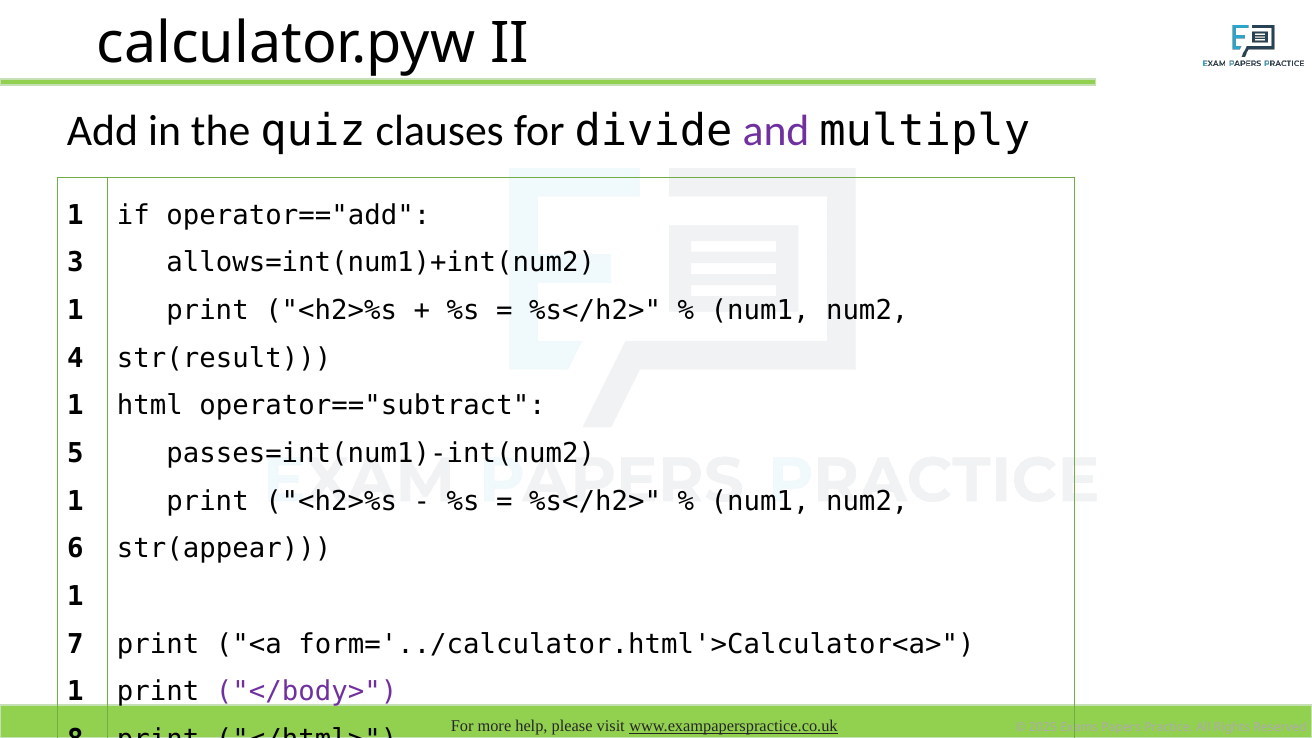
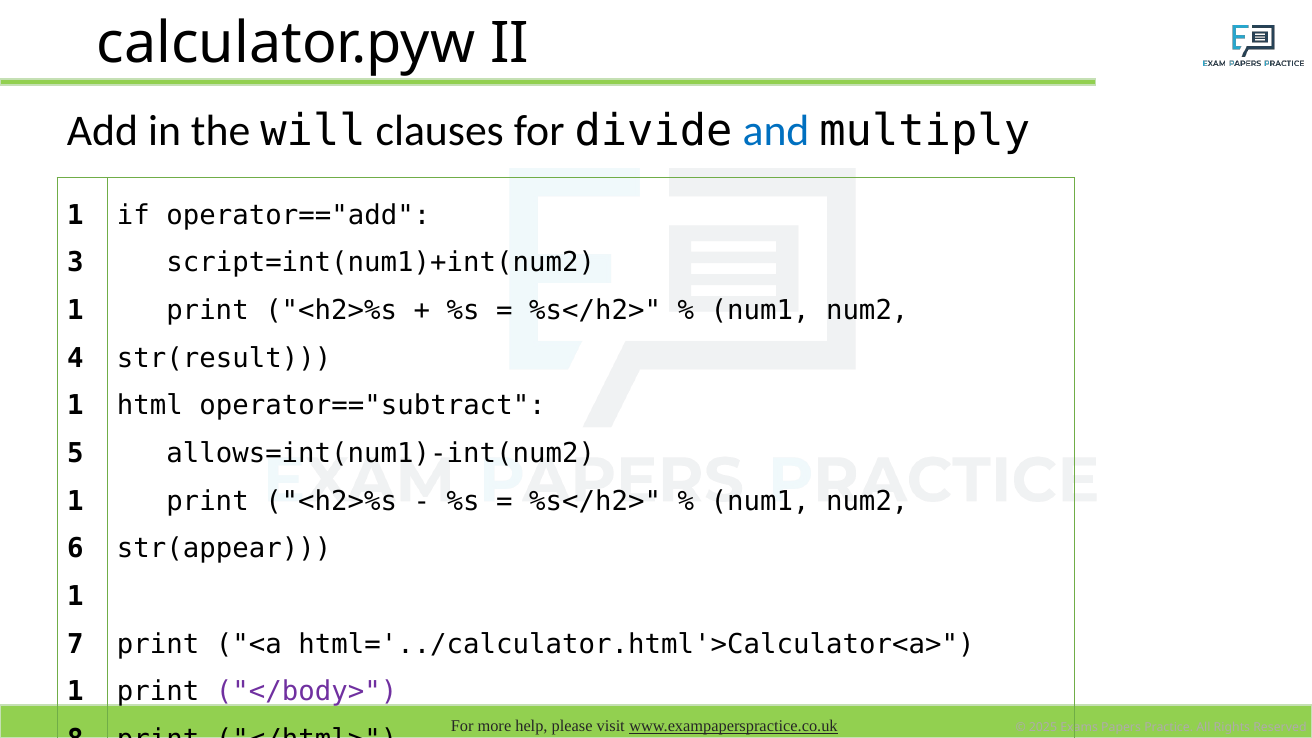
quiz: quiz -> will (313, 131)
and colour: purple -> blue (776, 131)
allows=int(num1)+int(num2: allows=int(num1)+int(num2 -> script=int(num1)+int(num2 (381, 263)
passes=int(num1)-int(num2: passes=int(num1)-int(num2 -> allows=int(num1)-int(num2 (381, 453)
form='../calculator.html'>Calculator<a>: form='../calculator.html'>Calculator<a> -> html='../calculator.html'>Calculator<a> (636, 644)
